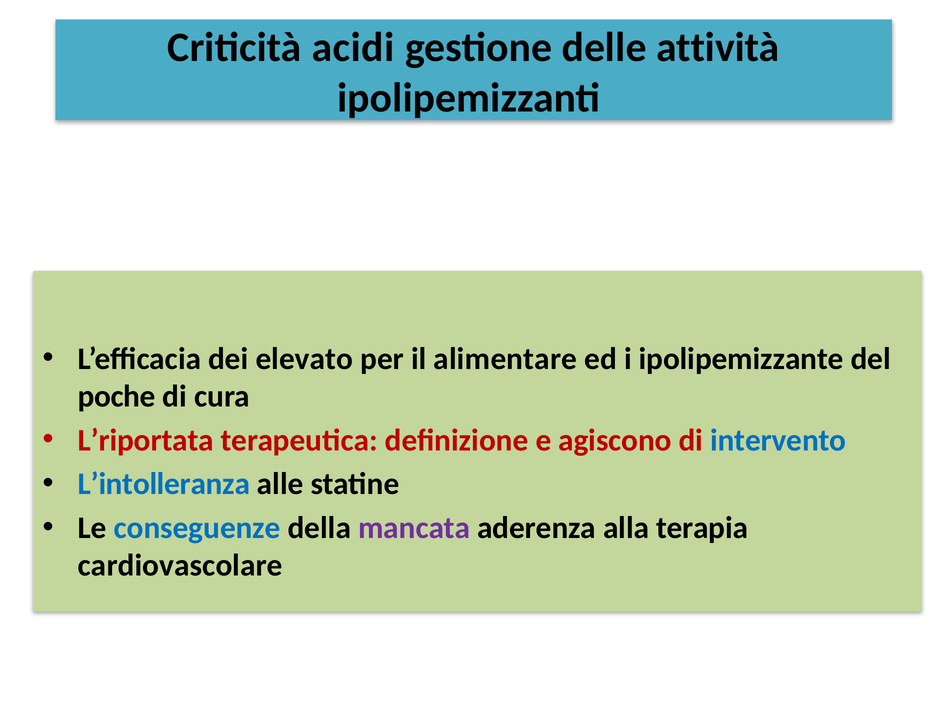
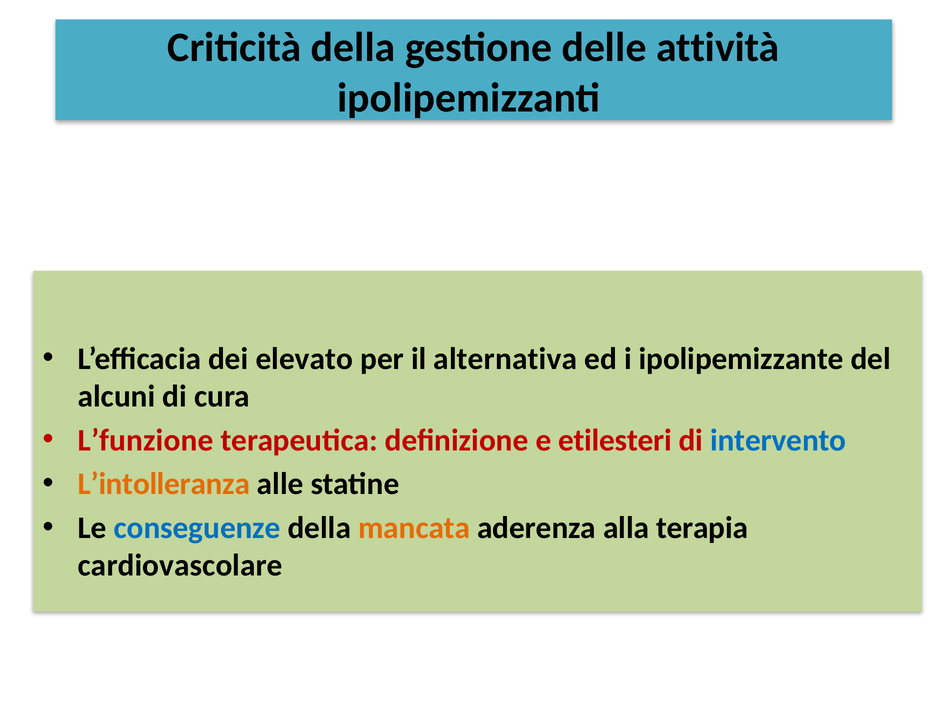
Criticità acidi: acidi -> della (353, 48)
alimentare: alimentare -> alternativa (505, 359)
poche: poche -> alcuni (117, 396)
L’riportata: L’riportata -> L’funzione (146, 440)
agiscono: agiscono -> etilesteri (615, 440)
L’intolleranza colour: blue -> orange (164, 484)
mancata colour: purple -> orange (414, 528)
